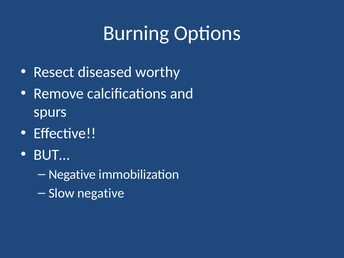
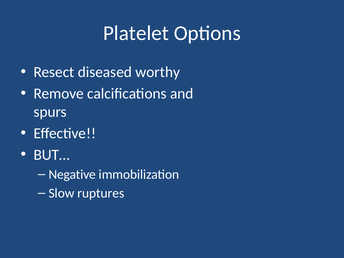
Burning: Burning -> Platelet (136, 33)
Slow negative: negative -> ruptures (101, 193)
